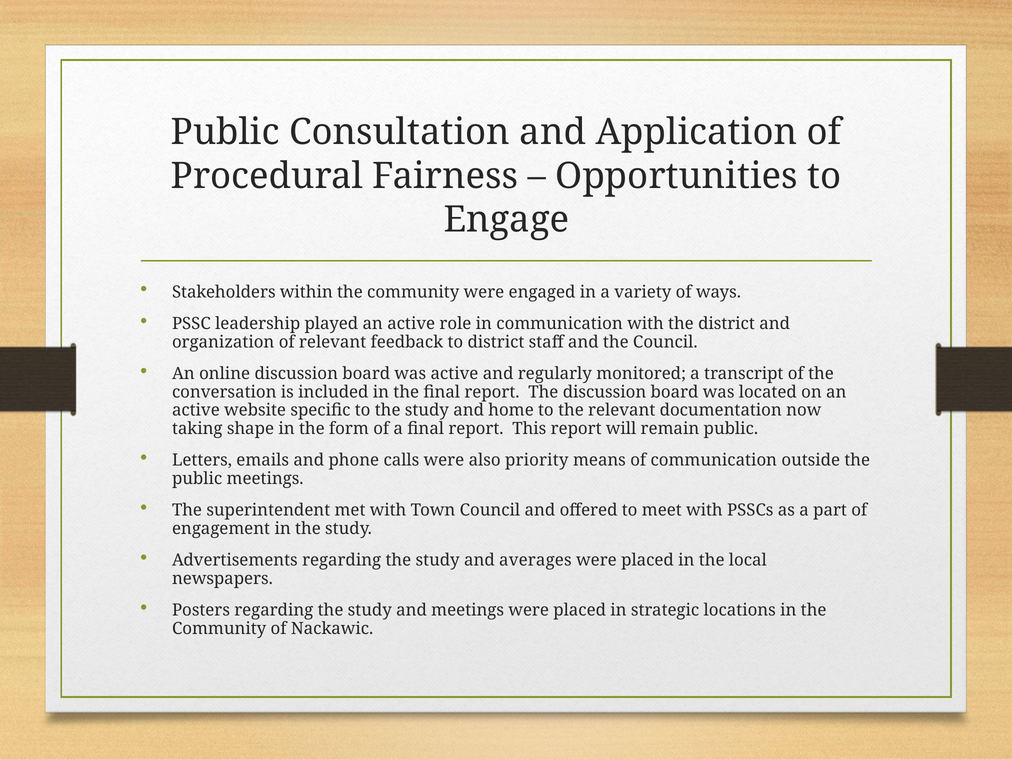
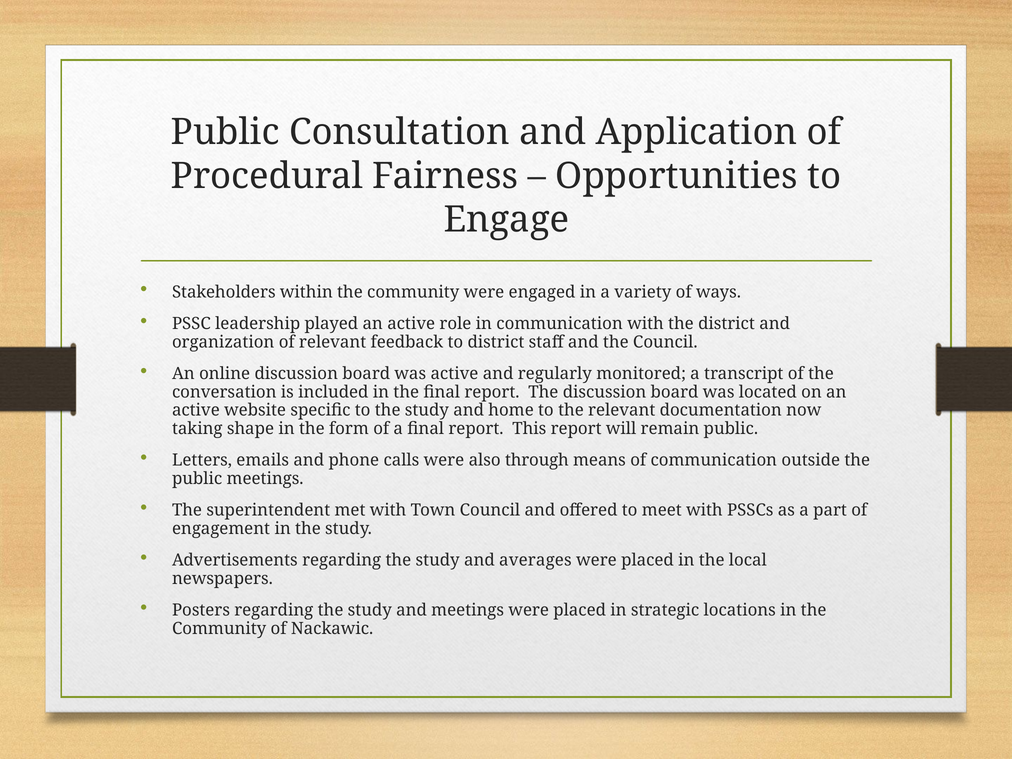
priority: priority -> through (537, 460)
